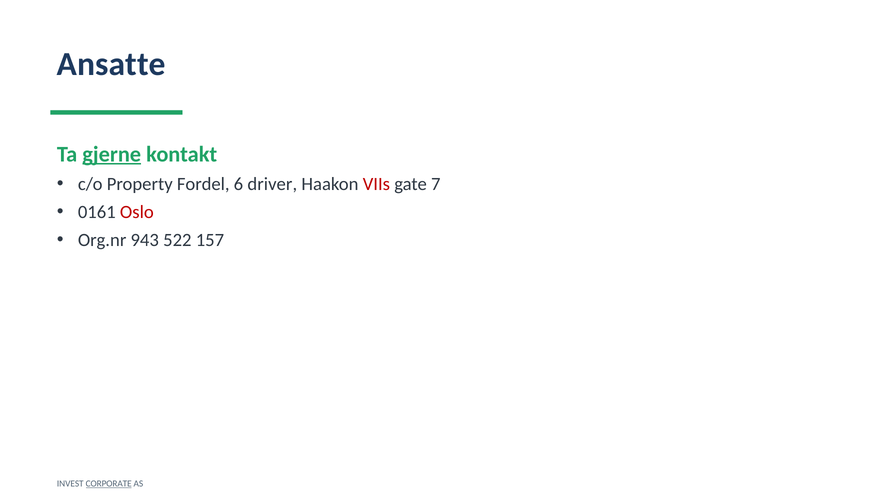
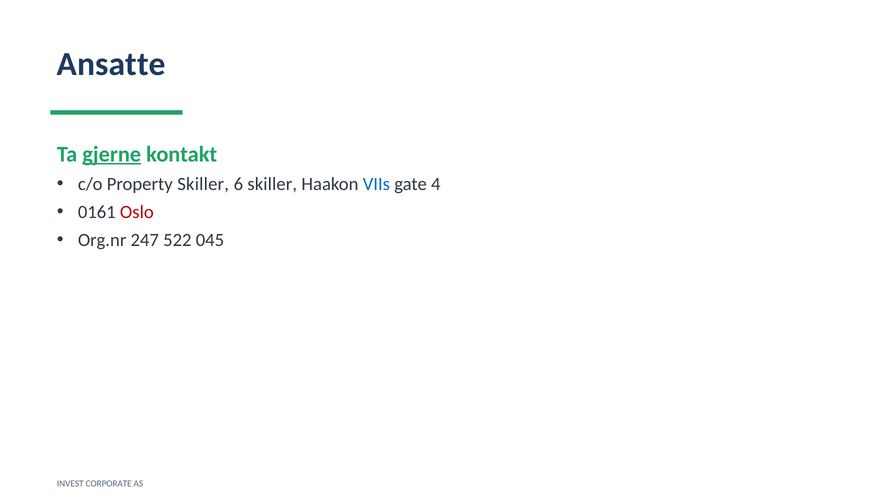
Property Fordel: Fordel -> Skiller (203, 184)
6 driver: driver -> skiller (272, 184)
VIIs colour: red -> blue (376, 184)
7: 7 -> 4 (436, 184)
943: 943 -> 247 (145, 240)
157: 157 -> 045 (210, 240)
CORPORATE underline: present -> none (109, 483)
